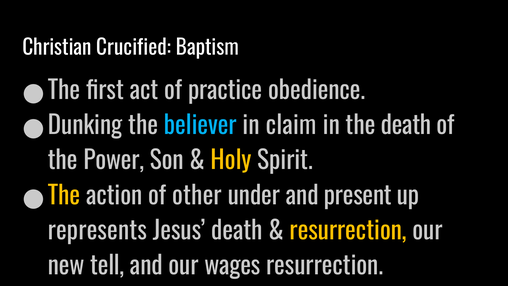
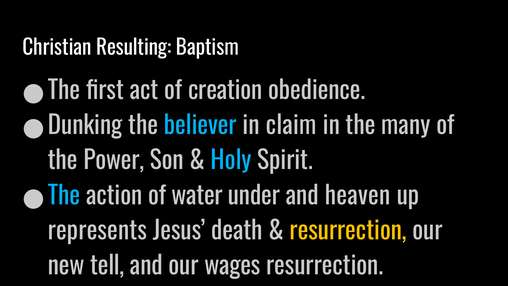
Crucified: Crucified -> Resulting (134, 48)
practice: practice -> creation (225, 91)
the death: death -> many (406, 126)
Holy colour: yellow -> light blue (231, 161)
The colour: yellow -> light blue (64, 196)
other: other -> water (197, 196)
present: present -> heaven (358, 196)
